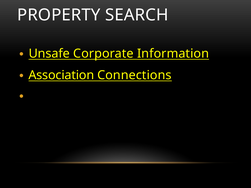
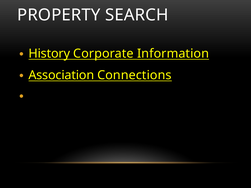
Unsafe: Unsafe -> History (49, 54)
